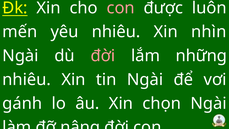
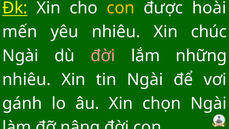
con colour: pink -> yellow (121, 8)
luôn: luôn -> hoài (209, 8)
nhìn: nhìn -> chúc (209, 32)
